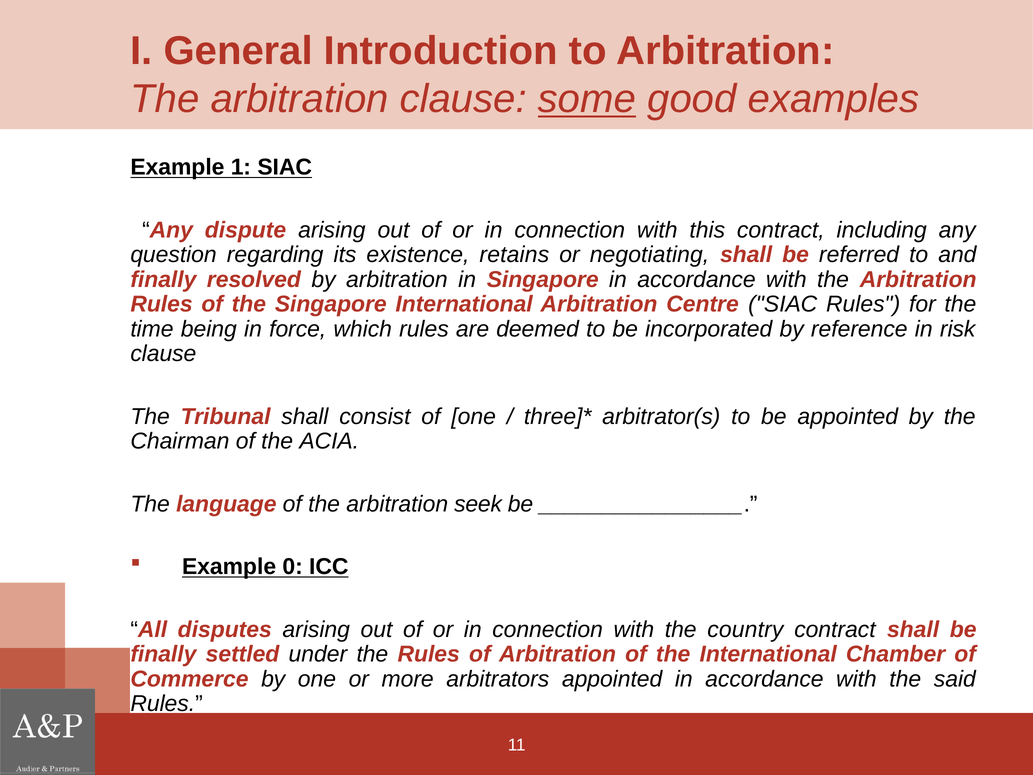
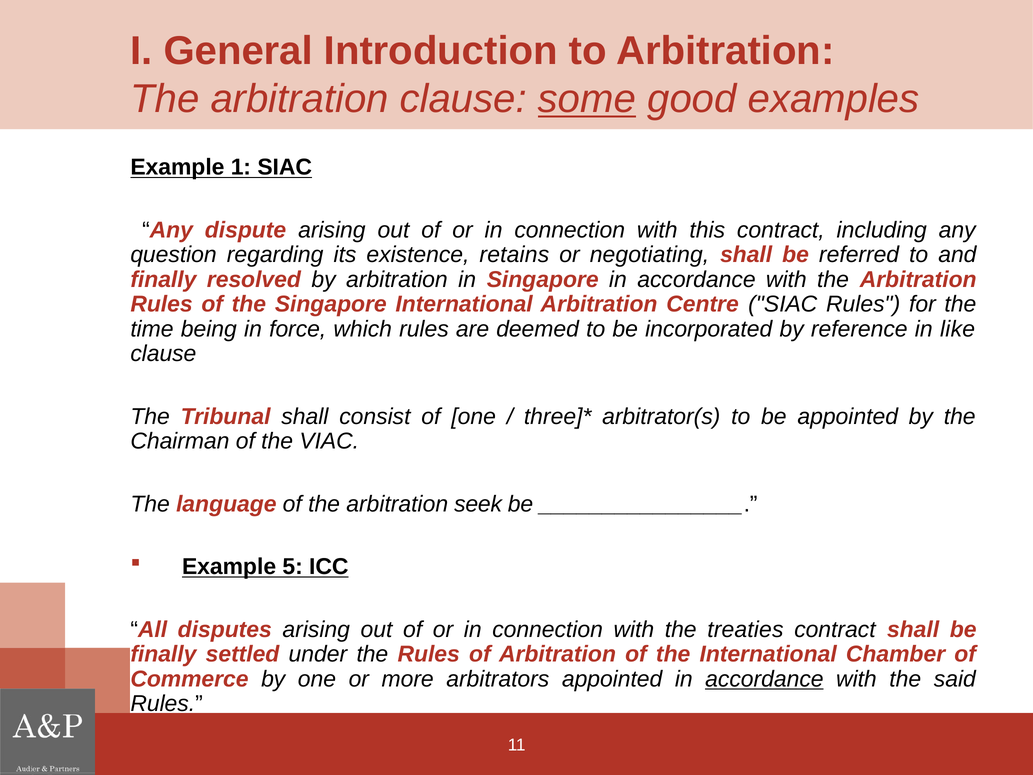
risk: risk -> like (958, 329)
ACIA: ACIA -> VIAC (329, 441)
0: 0 -> 5 (293, 567)
country: country -> treaties (745, 629)
accordance underline: none -> present (764, 679)
